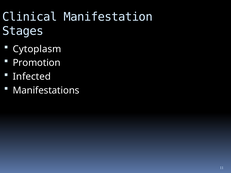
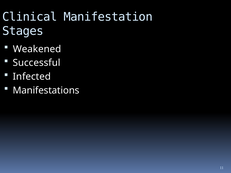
Cytoplasm: Cytoplasm -> Weakened (37, 49)
Promotion: Promotion -> Successful (37, 63)
